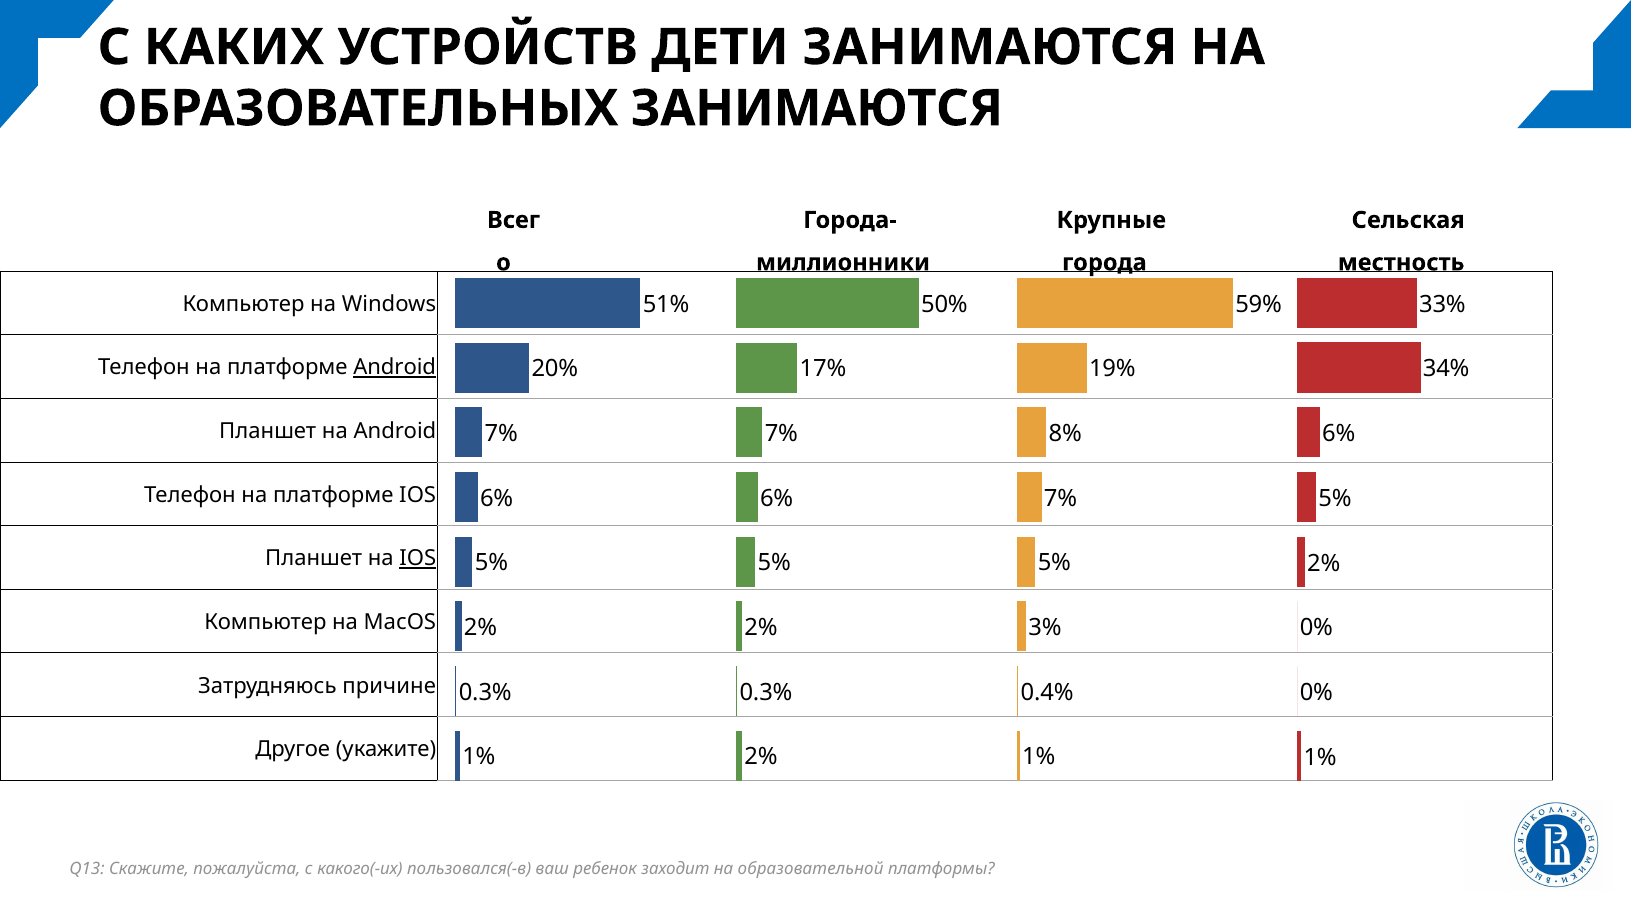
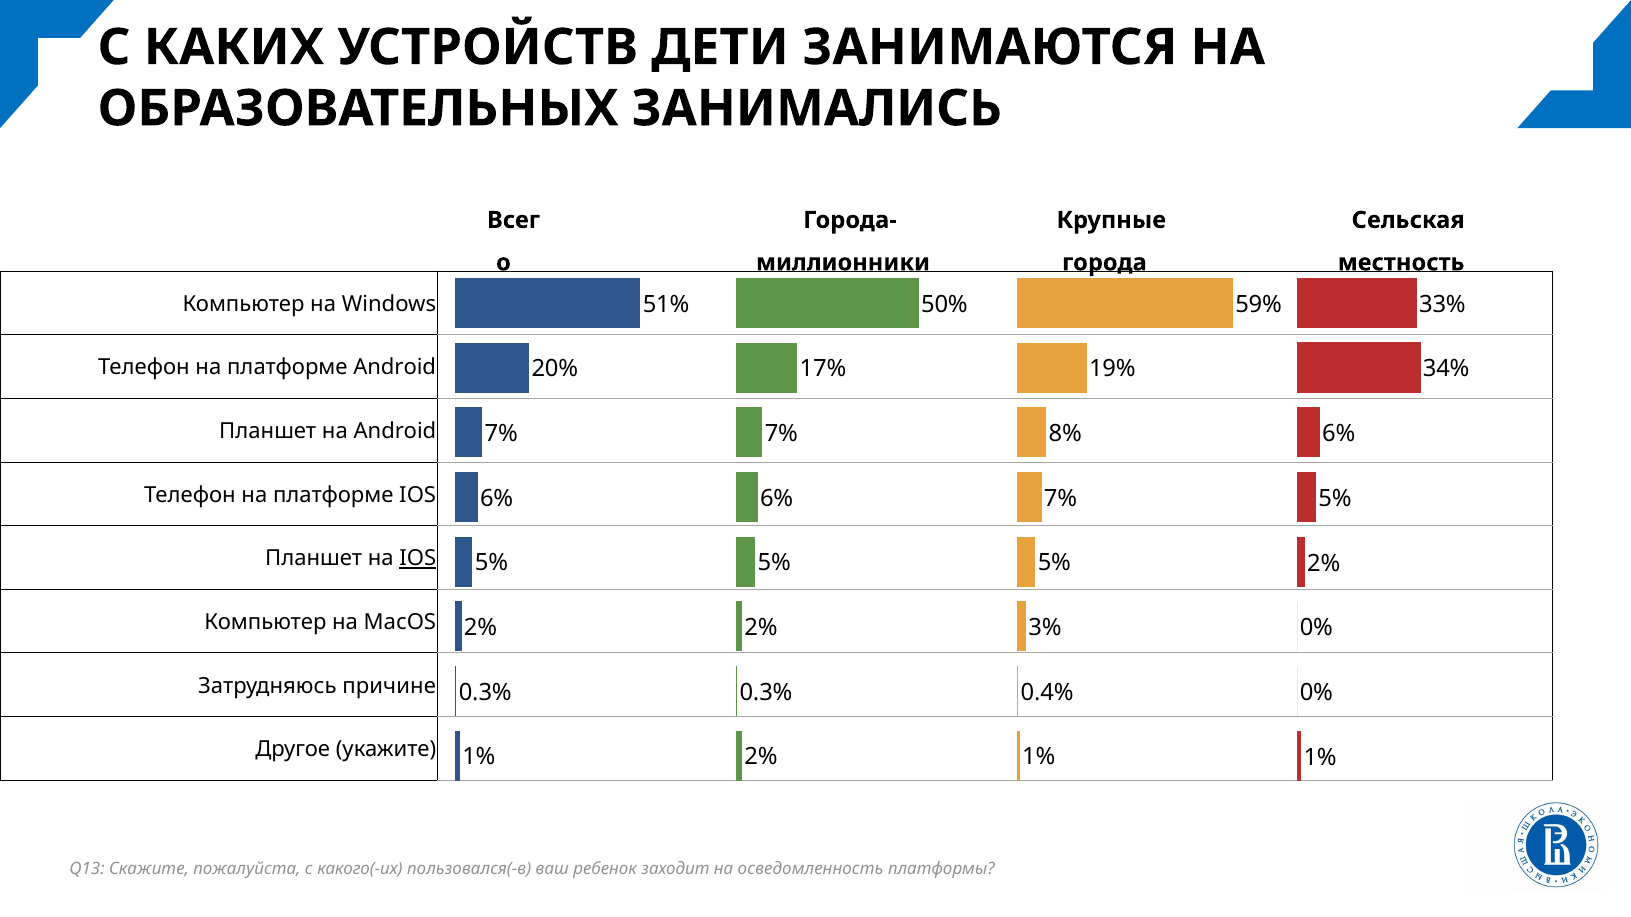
ОБРАЗОВАТЕЛЬНЫХ ЗАНИМАЮТСЯ: ЗАНИМАЮТСЯ -> ЗАНИМАЛИСЬ (817, 109)
Android underline: present -> none (395, 368)
образовательной: образовательной -> осведомленность (811, 869)
